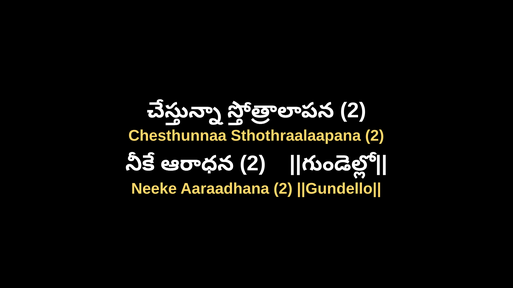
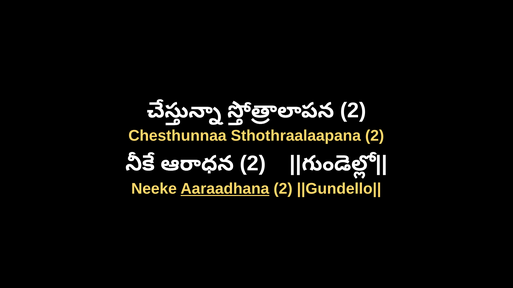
Aaraadhana underline: none -> present (225, 189)
